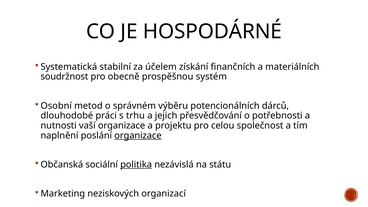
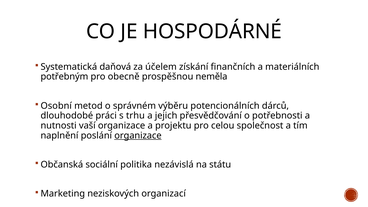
stabilní: stabilní -> daňová (115, 67)
soudržnost: soudržnost -> potřebným (64, 77)
systém: systém -> neměla (211, 77)
politika underline: present -> none (136, 165)
